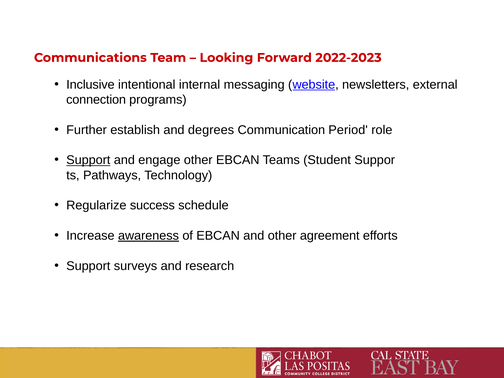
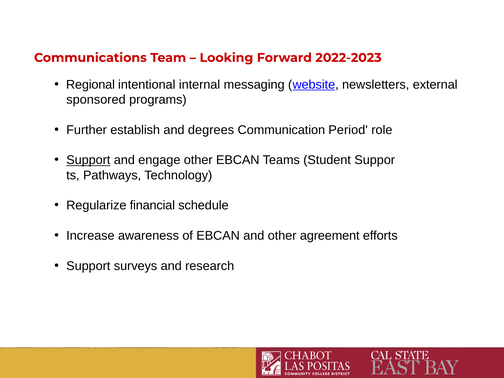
Inclusive: Inclusive -> Regional (90, 85)
connection: connection -> sponsored (96, 100)
success: success -> financial (152, 205)
awareness underline: present -> none (148, 236)
